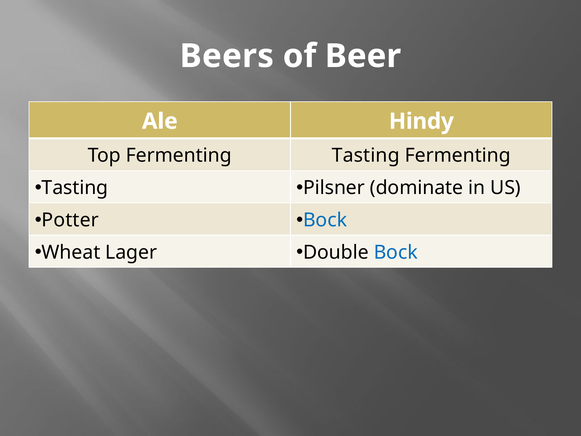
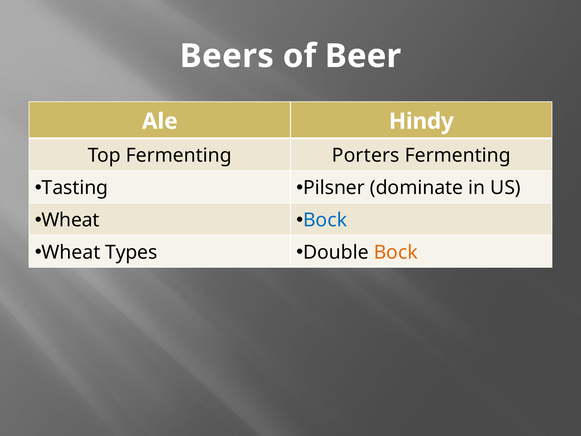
Fermenting Tasting: Tasting -> Porters (366, 155)
Potter: Potter -> Wheat (70, 220)
Lager: Lager -> Types (131, 252)
Bock colour: blue -> orange (396, 252)
